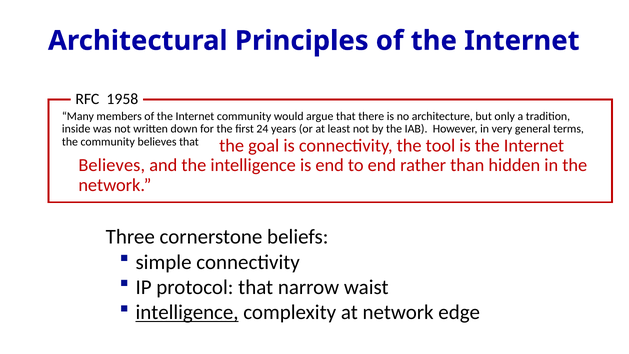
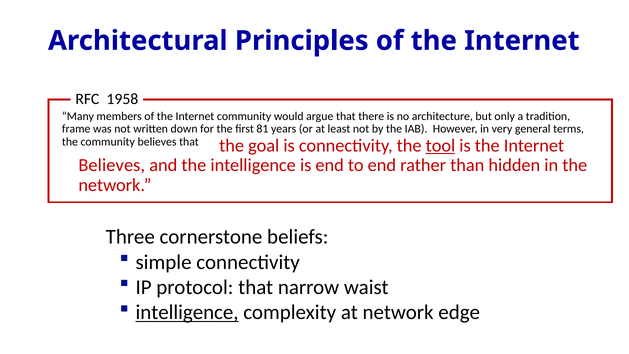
inside: inside -> frame (76, 129)
24: 24 -> 81 (262, 129)
tool underline: none -> present (440, 145)
